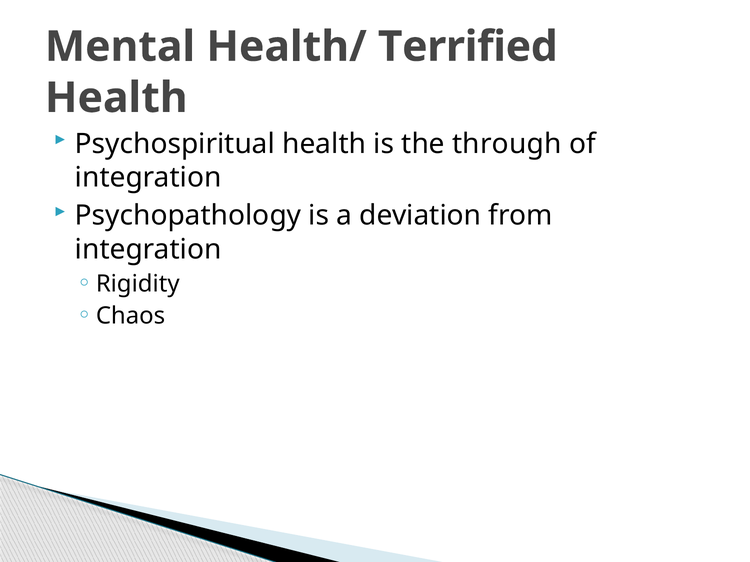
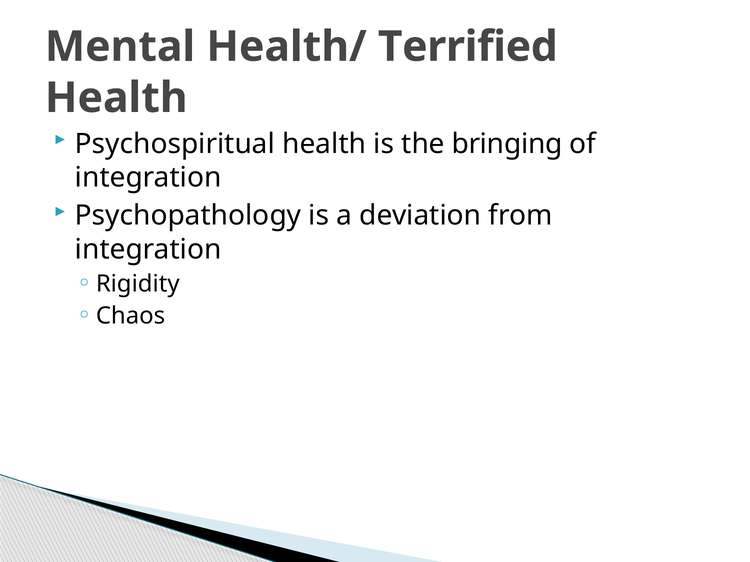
through: through -> bringing (507, 144)
